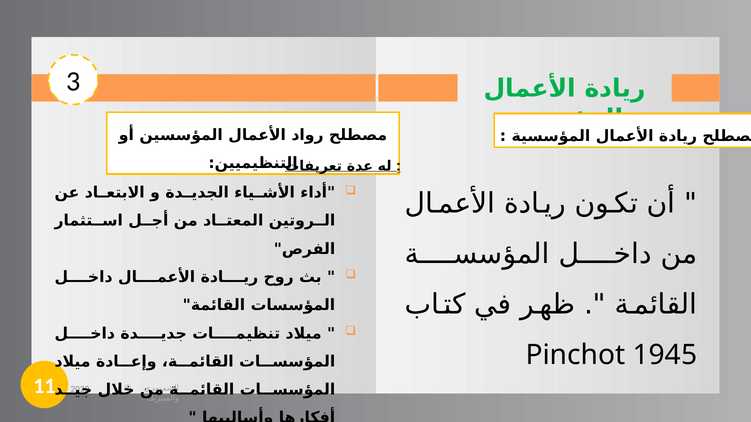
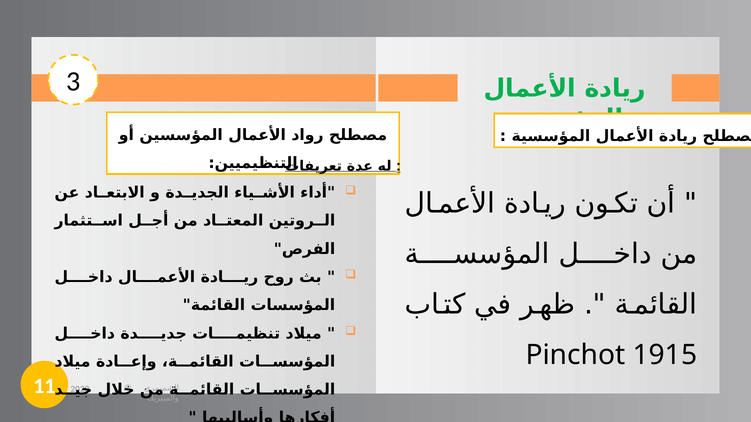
1945: 1945 -> 1915 (665, 356)
